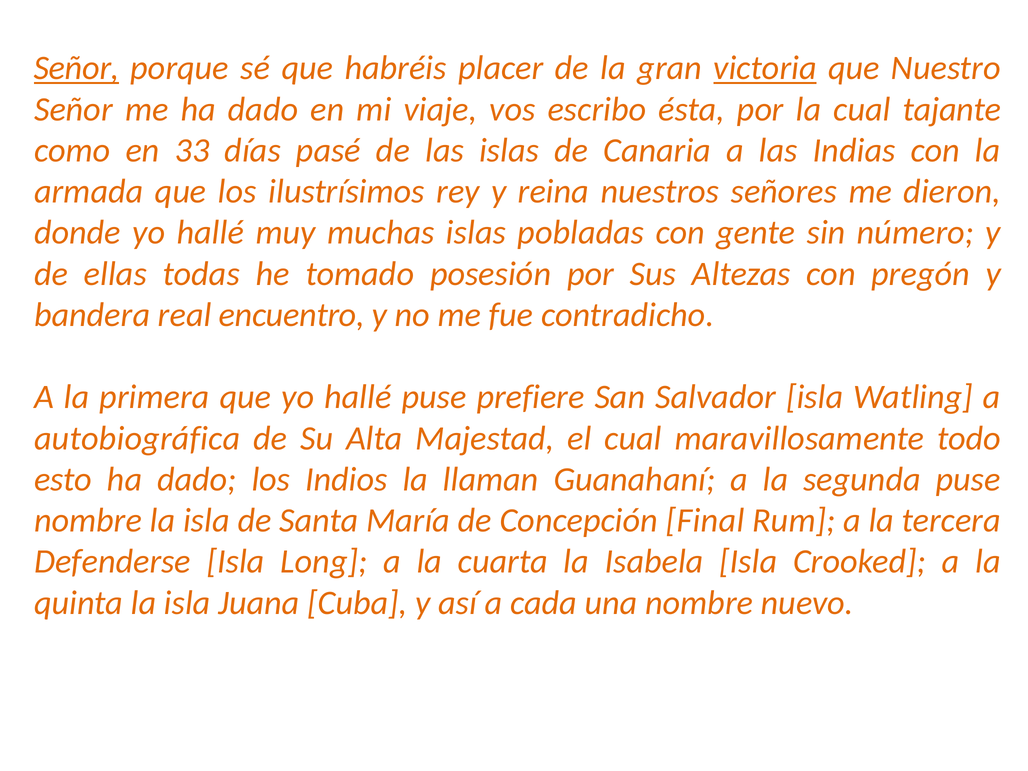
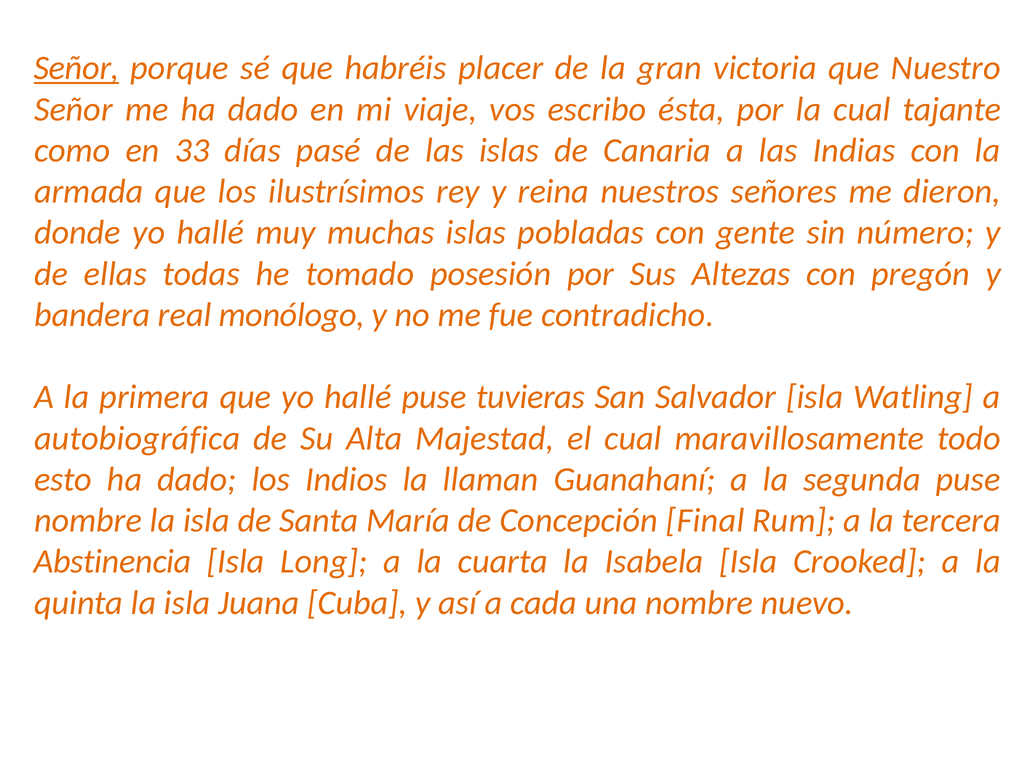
victoria underline: present -> none (765, 68)
encuentro: encuentro -> monólogo (292, 315)
prefiere: prefiere -> tuvieras (531, 397)
Defenderse: Defenderse -> Abstinencia (113, 562)
